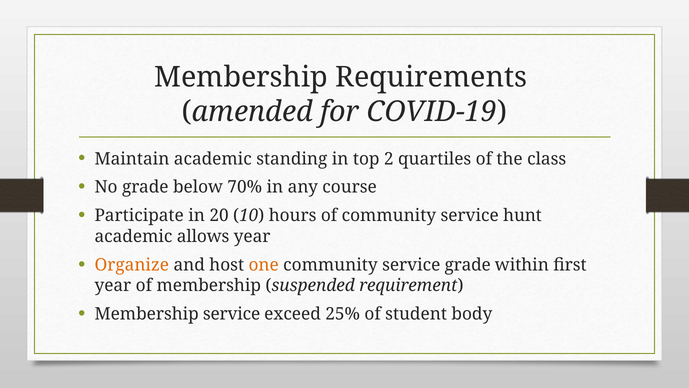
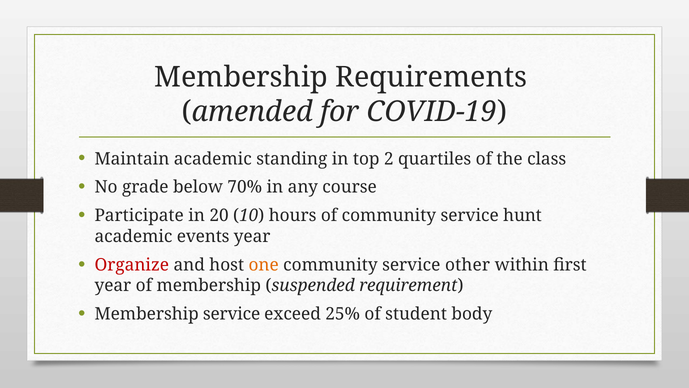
allows: allows -> events (203, 236)
Organize colour: orange -> red (132, 265)
service grade: grade -> other (468, 265)
